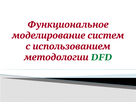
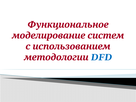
DFD colour: green -> blue (101, 57)
